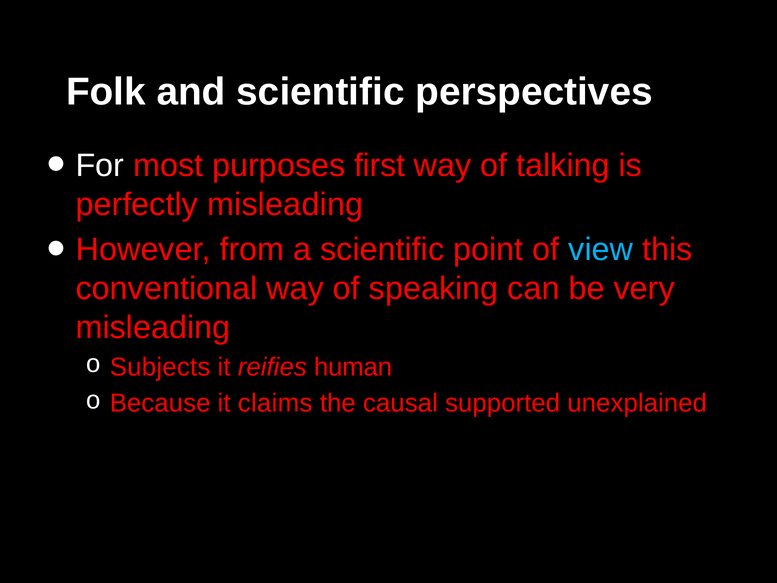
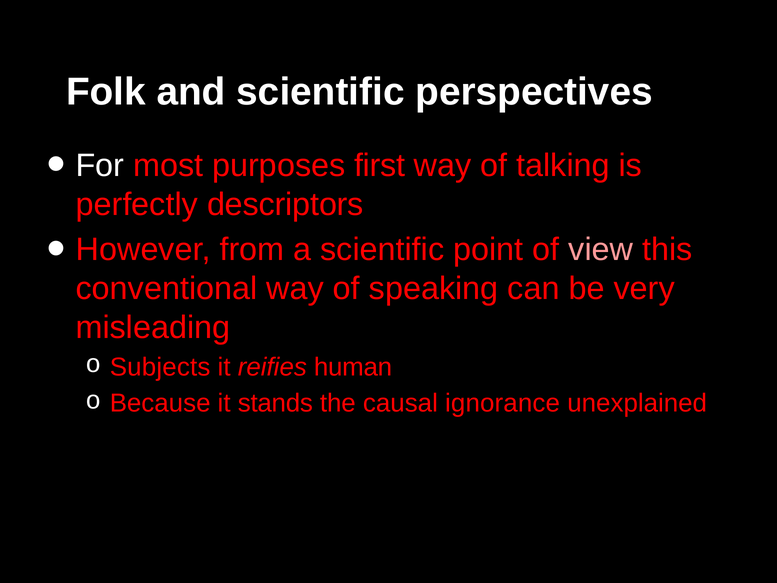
perfectly misleading: misleading -> descriptors (285, 204)
view colour: light blue -> pink (601, 250)
claims: claims -> stands (275, 403)
supported: supported -> ignorance (503, 403)
